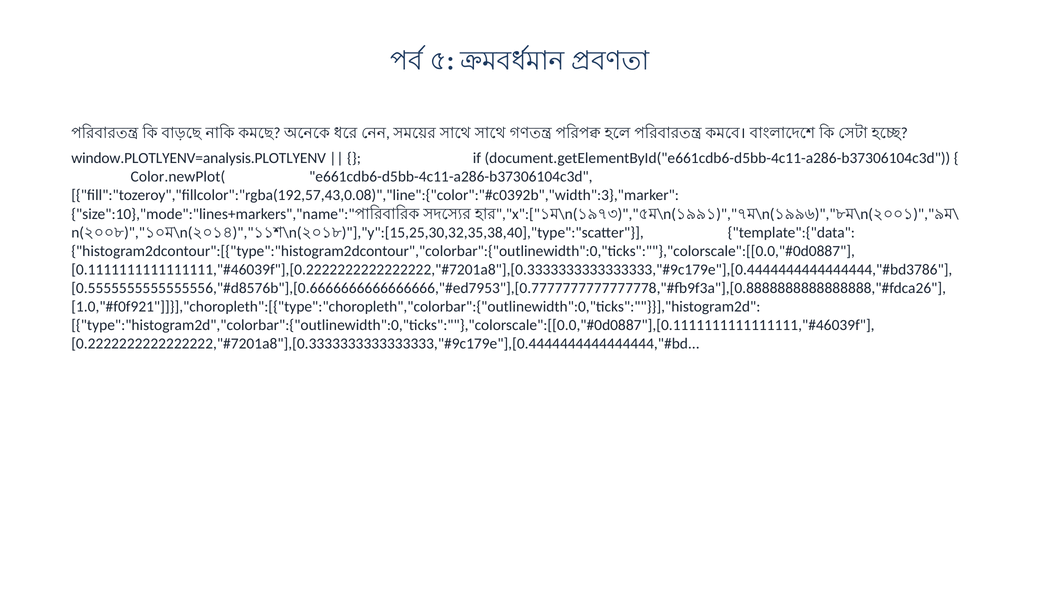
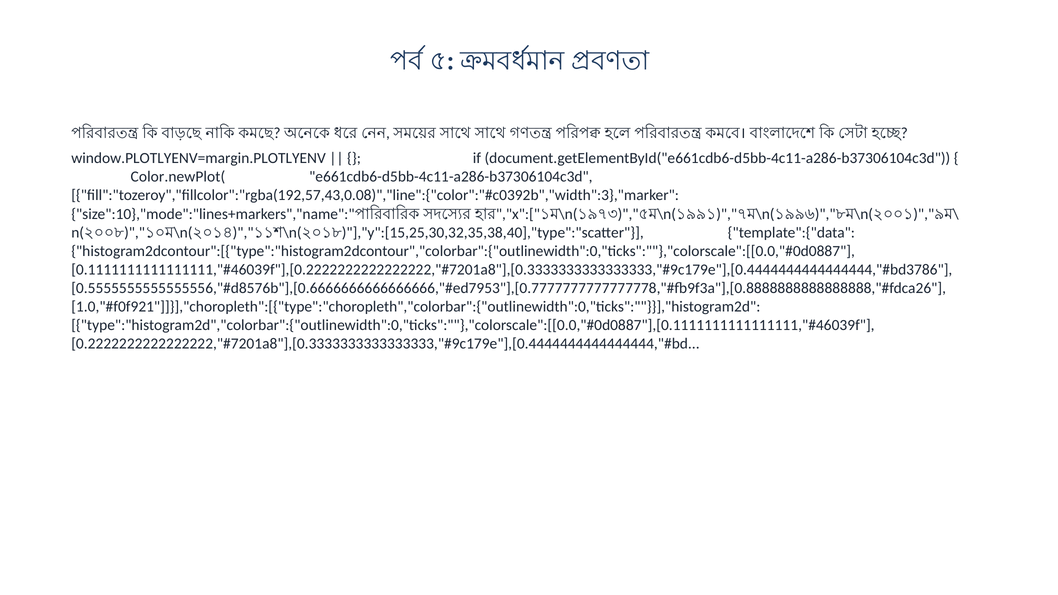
window.PLOTLYENV=analysis.PLOTLYENV: window.PLOTLYENV=analysis.PLOTLYENV -> window.PLOTLYENV=margin.PLOTLYENV (199, 158)
